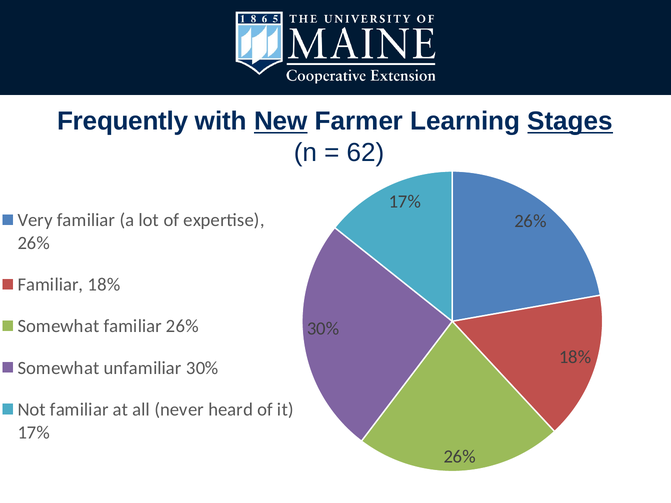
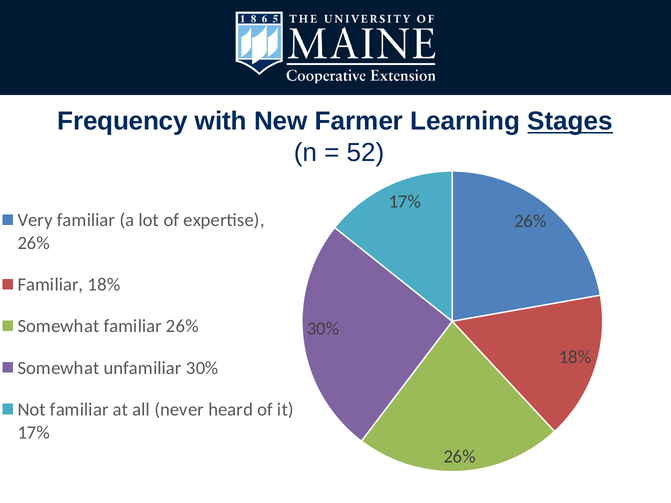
Frequently: Frequently -> Frequency (123, 121)
New underline: present -> none (281, 121)
62: 62 -> 52 (365, 153)
